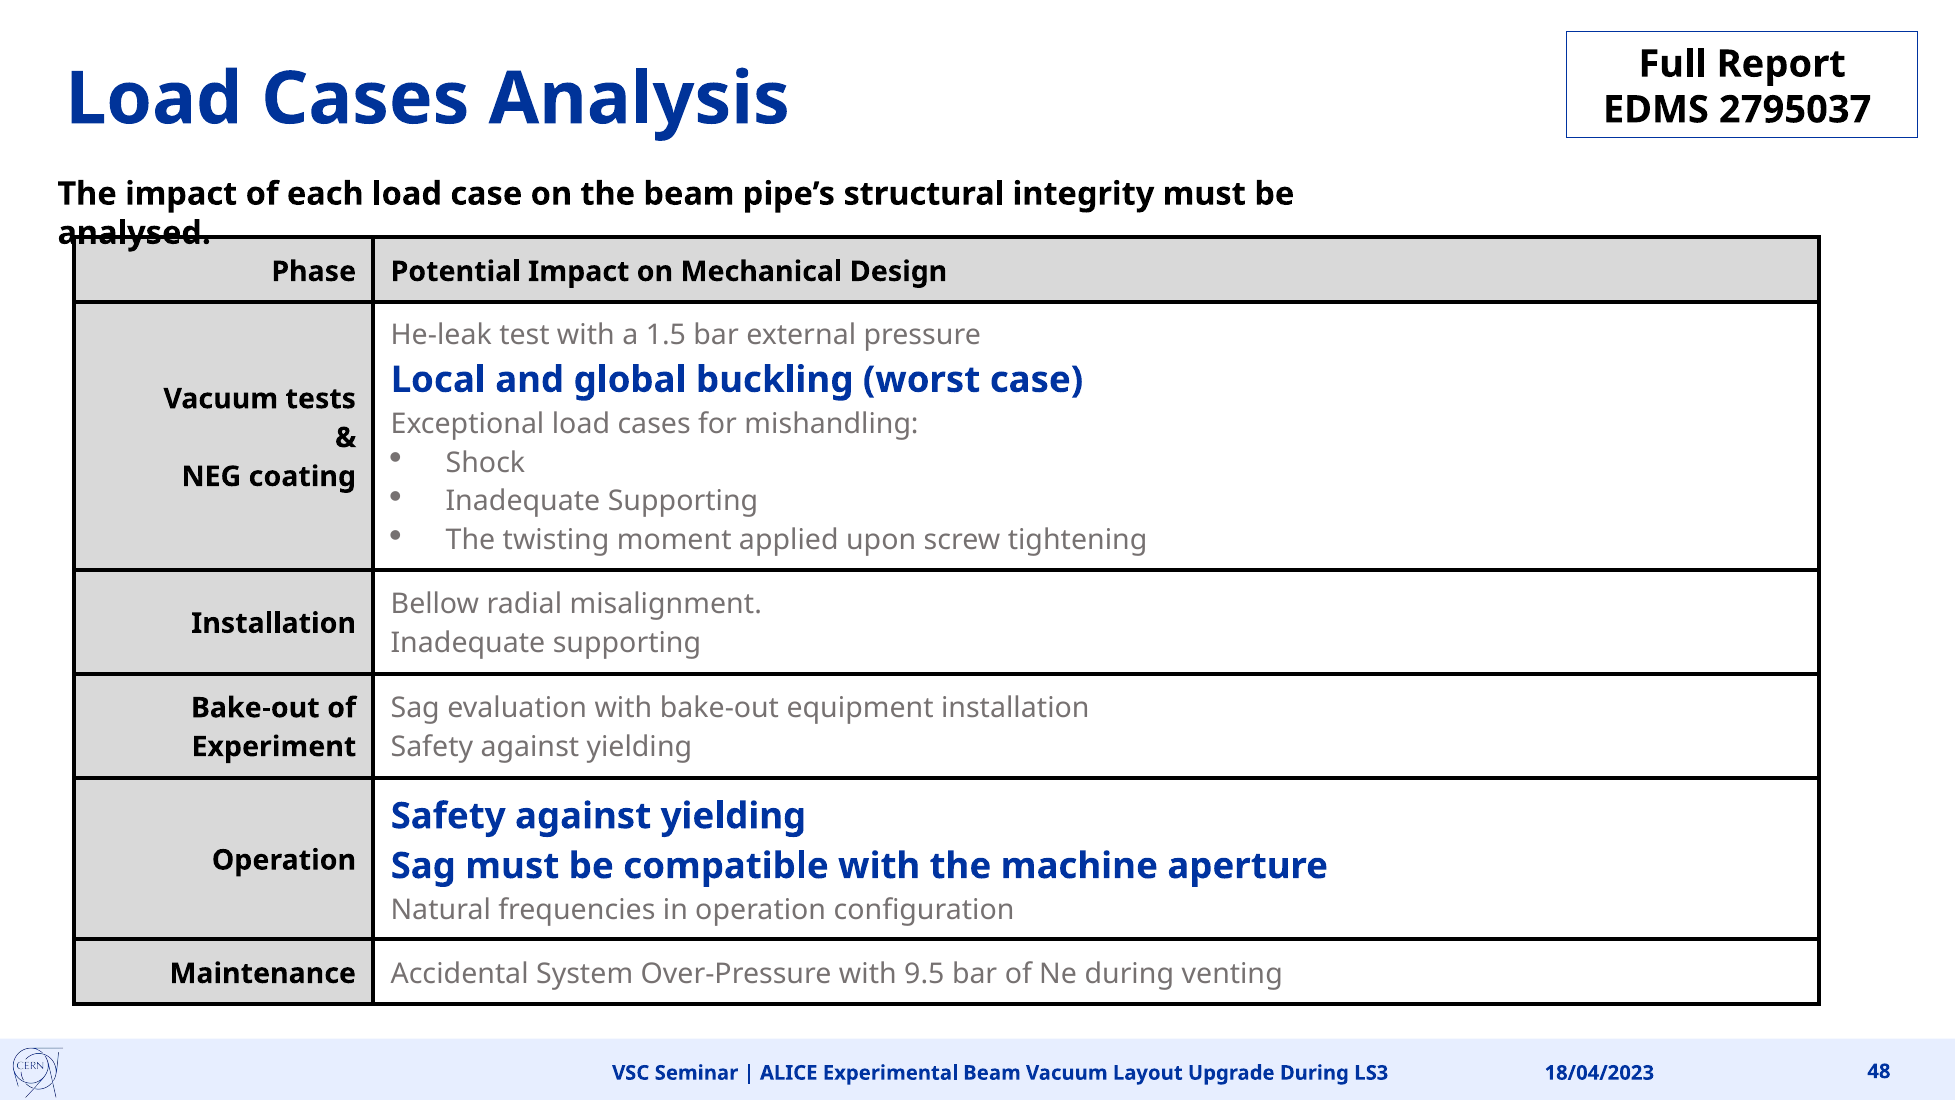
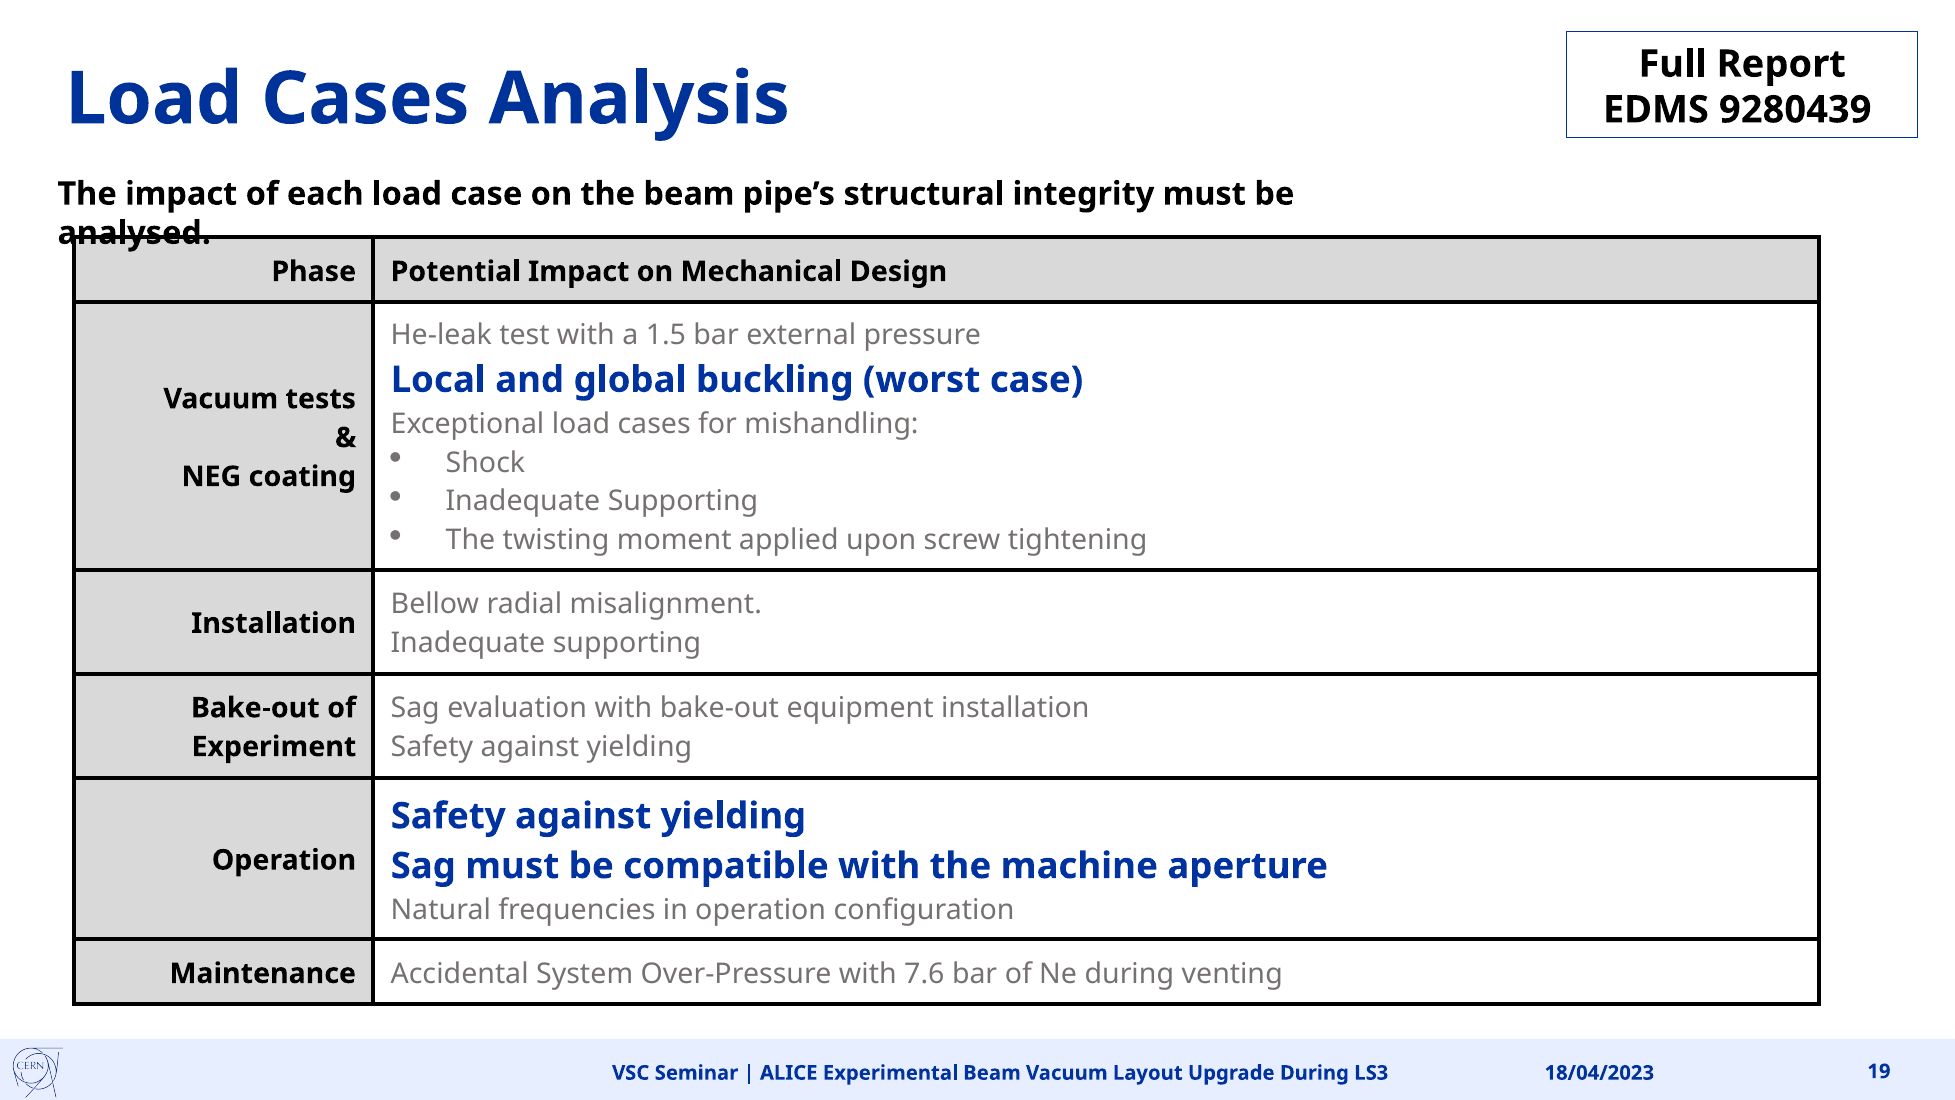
2795037: 2795037 -> 9280439 (1795, 110)
9.5: 9.5 -> 7.6 (924, 973)
48: 48 -> 19 (1879, 1071)
